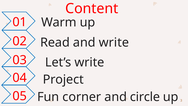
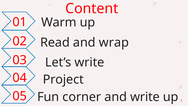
and write: write -> wrap (114, 42)
and circle: circle -> write (145, 97)
